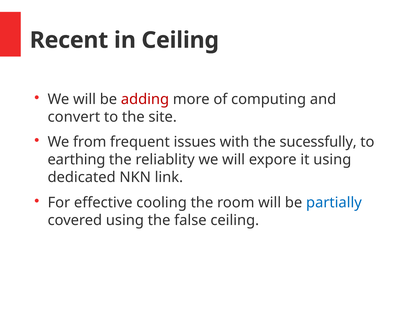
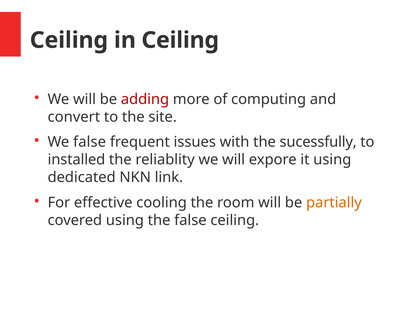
Recent: Recent -> Ceiling (69, 40)
We from: from -> false (90, 142)
earthing: earthing -> installed (76, 160)
partially colour: blue -> orange (334, 202)
